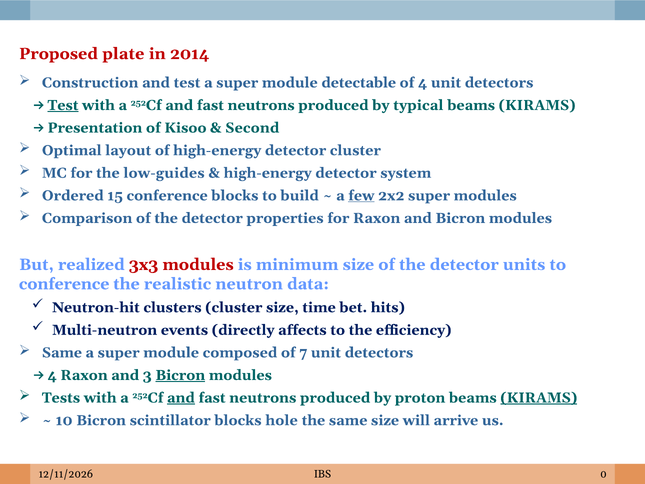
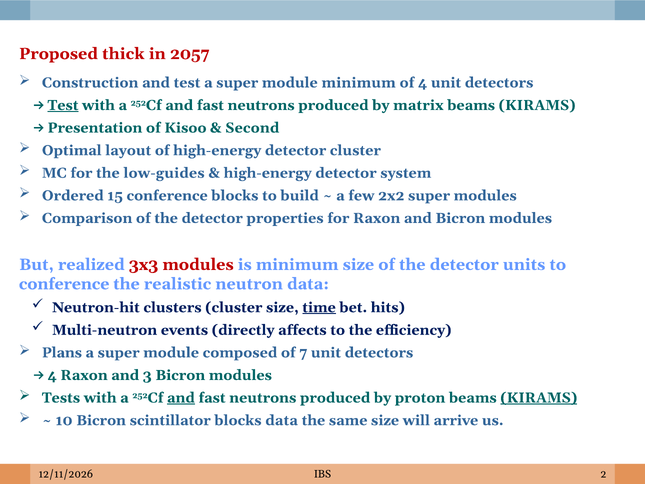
plate: plate -> thick (123, 54)
2014: 2014 -> 2057 (190, 54)
module detectable: detectable -> minimum (359, 83)
typical: typical -> matrix (418, 105)
few underline: present -> none (361, 196)
time underline: none -> present (319, 307)
Same: Same -> Plans (62, 352)
Bicron underline: present -> none (180, 375)
blocks hole: hole -> data (282, 420)
0: 0 -> 2 (603, 474)
